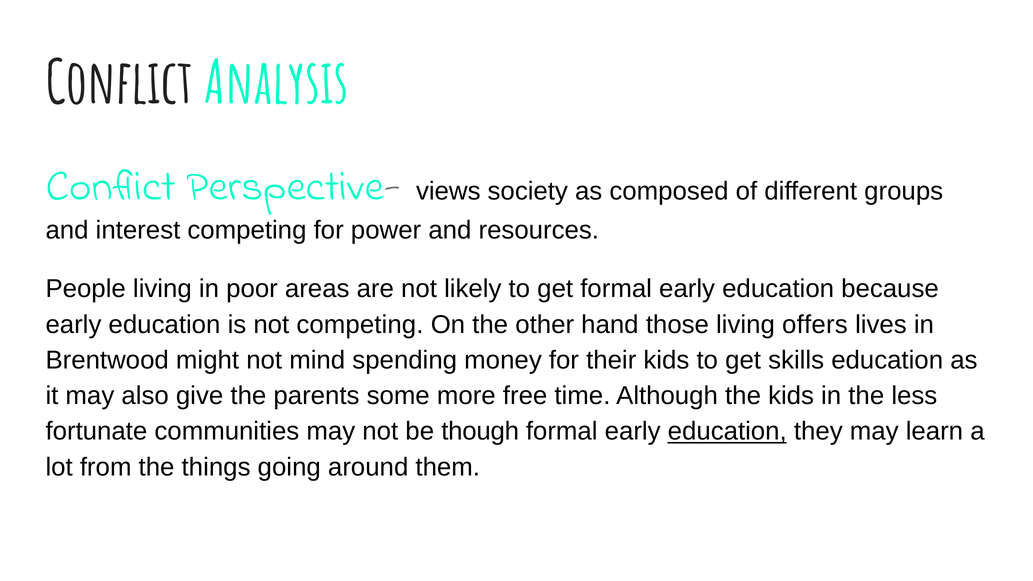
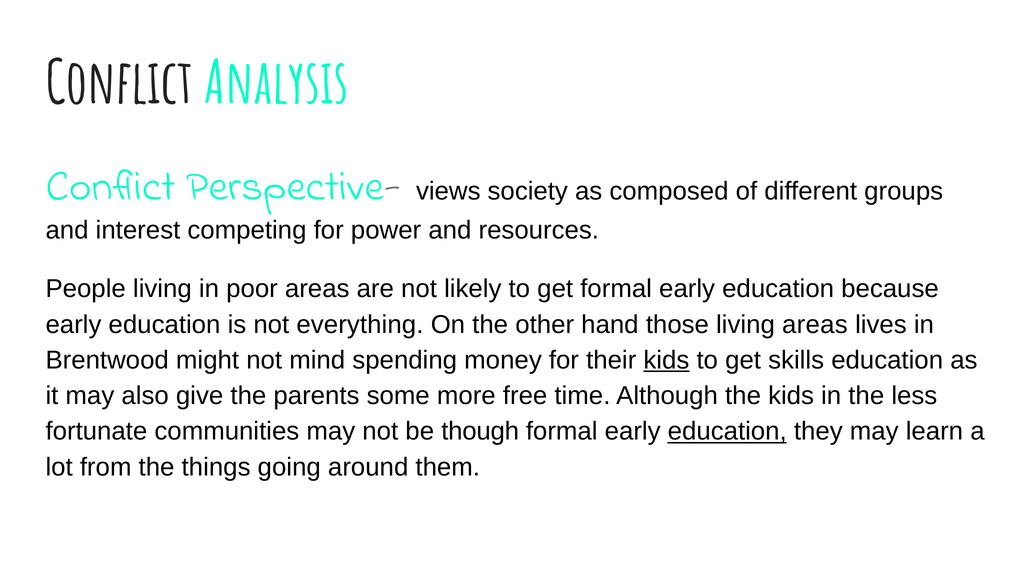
not competing: competing -> everything (360, 325)
living offers: offers -> areas (815, 325)
kids underline: none -> present (666, 360)
